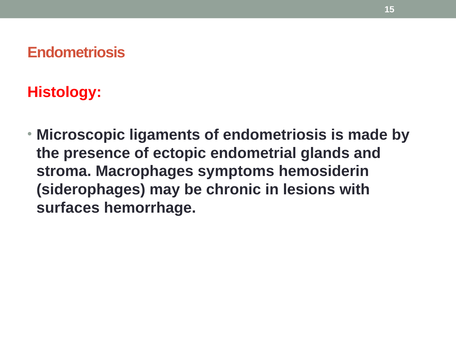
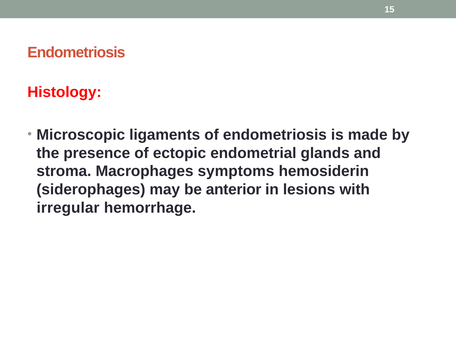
chronic: chronic -> anterior (234, 190)
surfaces: surfaces -> irregular (68, 208)
